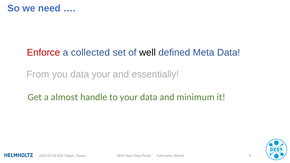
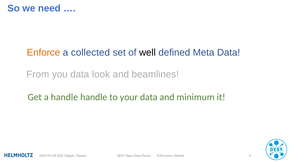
Enforce colour: red -> orange (43, 53)
data your: your -> look (101, 74)
essentially: essentially -> beamlines (155, 74)
a almost: almost -> handle (64, 97)
